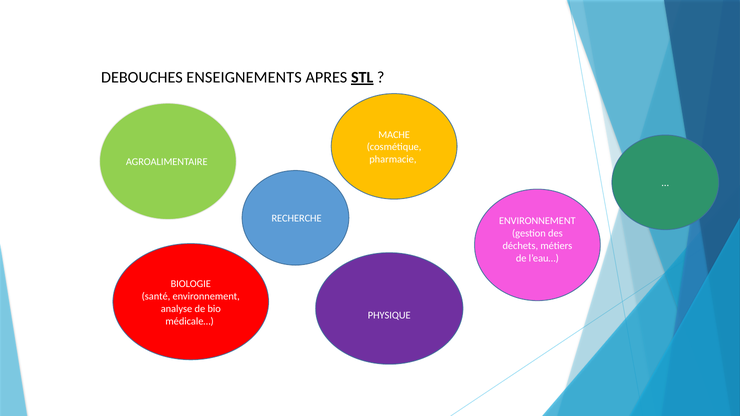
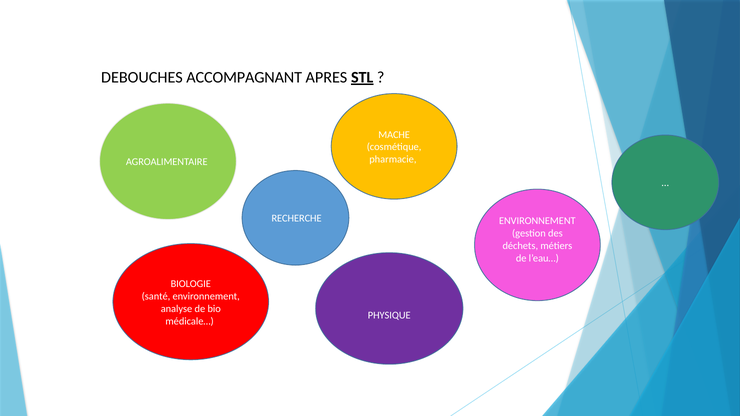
ENSEIGNEMENTS: ENSEIGNEMENTS -> ACCOMPAGNANT (244, 77)
